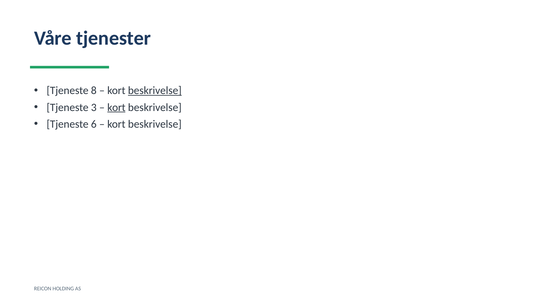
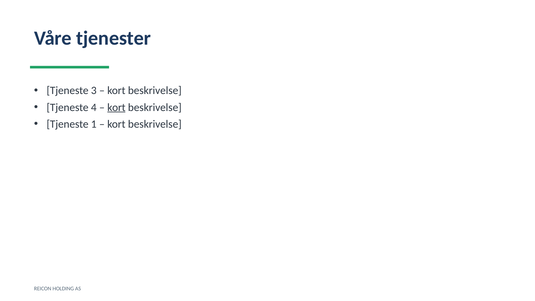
8: 8 -> 3 (94, 91)
beskrivelse underline: present -> none (155, 91)
3: 3 -> 4 (94, 107)
6: 6 -> 1 (94, 124)
